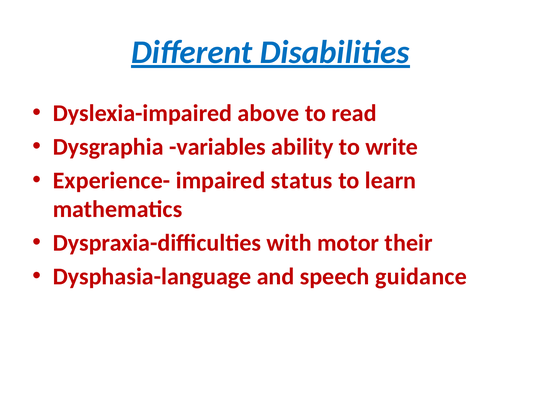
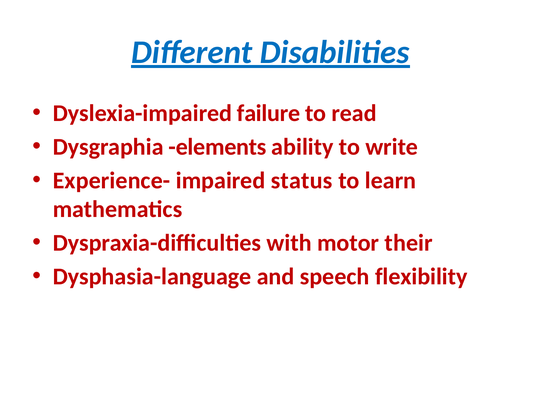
above: above -> failure (269, 113)
variables: variables -> elements (218, 147)
guidance: guidance -> flexibility (421, 277)
